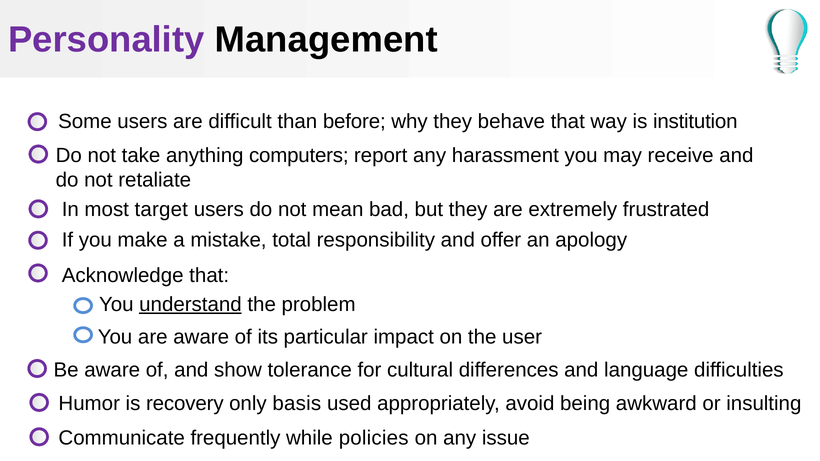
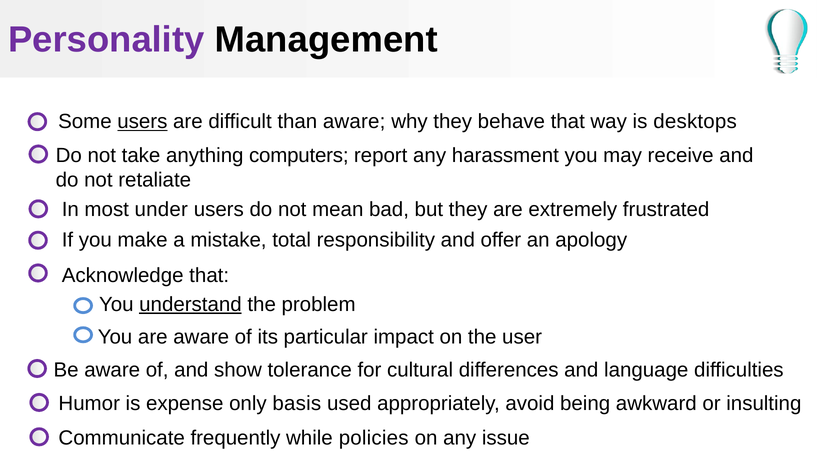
users underline: none -> present (142, 122)
than before: before -> aware (354, 122)
institution: institution -> desktops (695, 122)
target: target -> under (161, 210)
recovery: recovery -> expense (185, 404)
